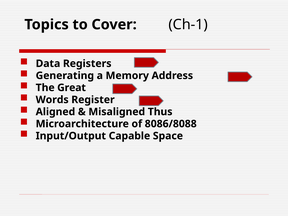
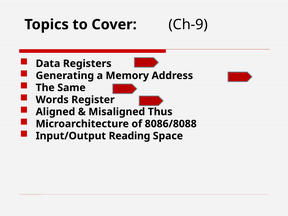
Ch-1: Ch-1 -> Ch-9 (188, 25)
Great: Great -> Same (71, 88)
Capable: Capable -> Reading (129, 136)
